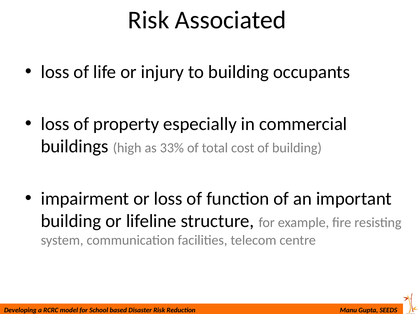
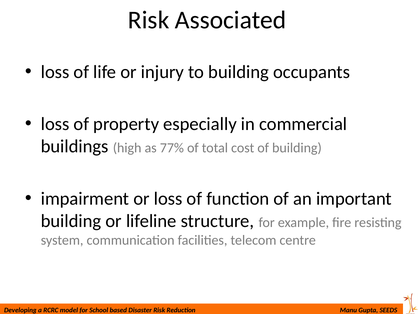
33%: 33% -> 77% (172, 148)
